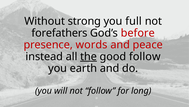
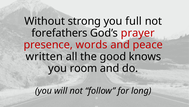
before: before -> prayer (138, 33)
instead: instead -> written (44, 56)
the underline: present -> none (89, 56)
good follow: follow -> knows (145, 56)
earth: earth -> room (83, 68)
